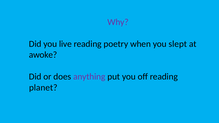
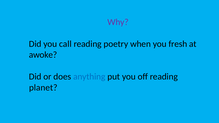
live: live -> call (65, 44)
slept: slept -> fresh (178, 44)
anything colour: purple -> blue (89, 77)
